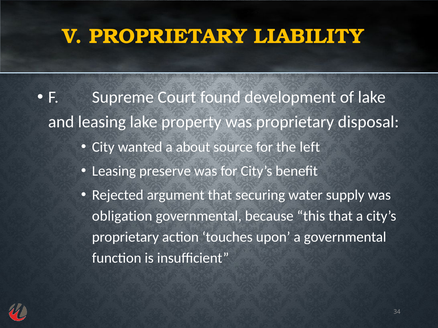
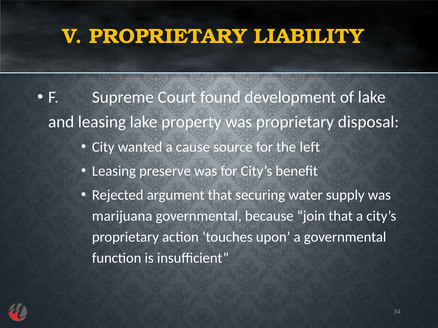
about: about -> cause (193, 147)
obligation: obligation -> marijuana (122, 216)
this: this -> join (311, 216)
